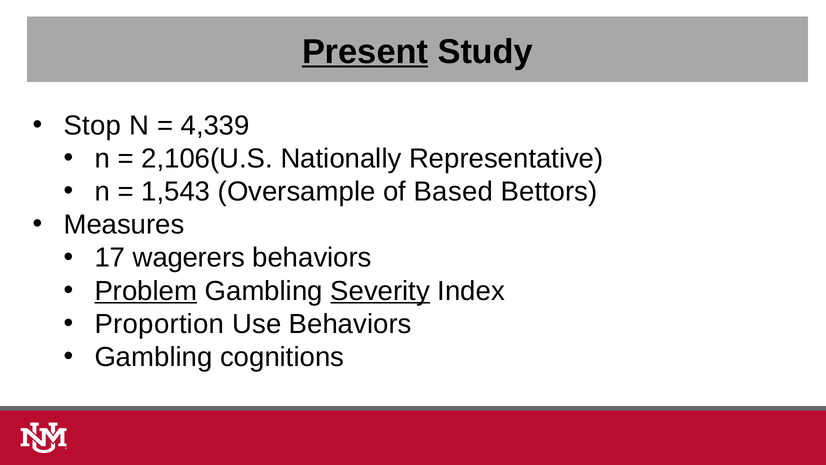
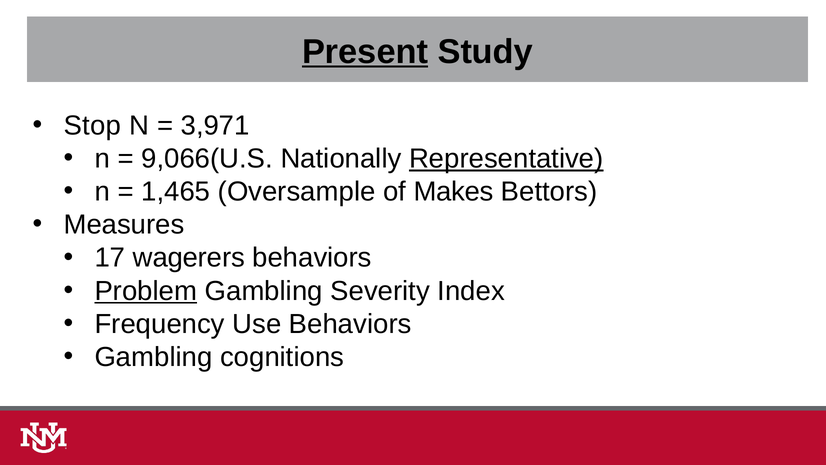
4,339: 4,339 -> 3,971 (215, 125)
2,106(U.S: 2,106(U.S -> 9,066(U.S (207, 159)
Representative underline: none -> present (506, 159)
1,543: 1,543 -> 1,465 (176, 192)
Based: Based -> Makes (454, 192)
Severity underline: present -> none (380, 291)
Proportion: Proportion -> Frequency (160, 324)
